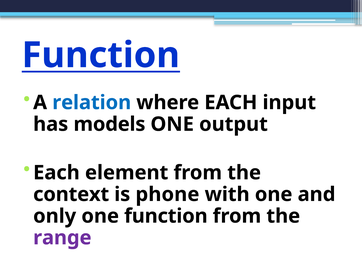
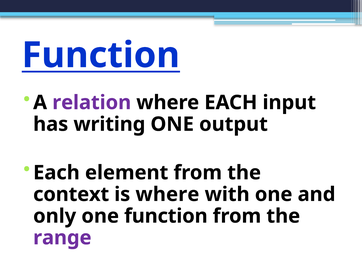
relation colour: blue -> purple (92, 103)
models: models -> writing (109, 124)
is phone: phone -> where (167, 195)
